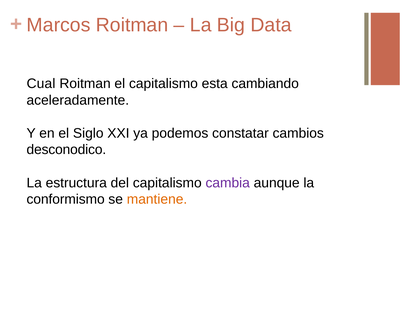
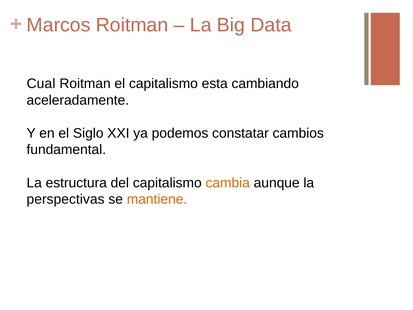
desconodico: desconodico -> fundamental (66, 150)
cambia colour: purple -> orange (228, 183)
conformismo: conformismo -> perspectivas (66, 199)
